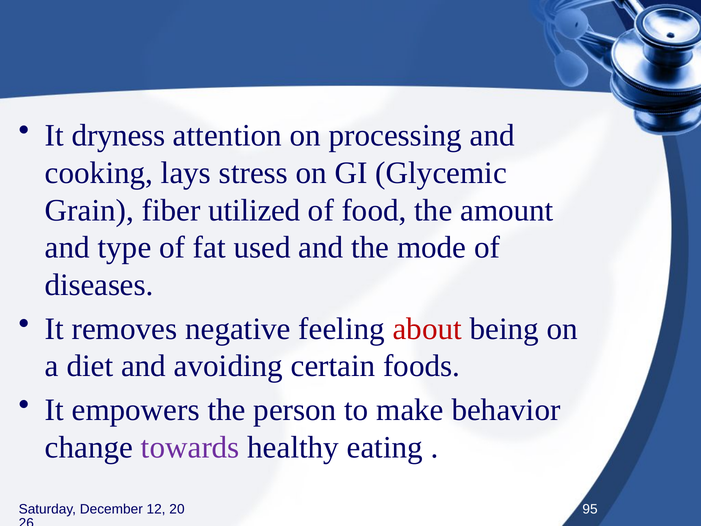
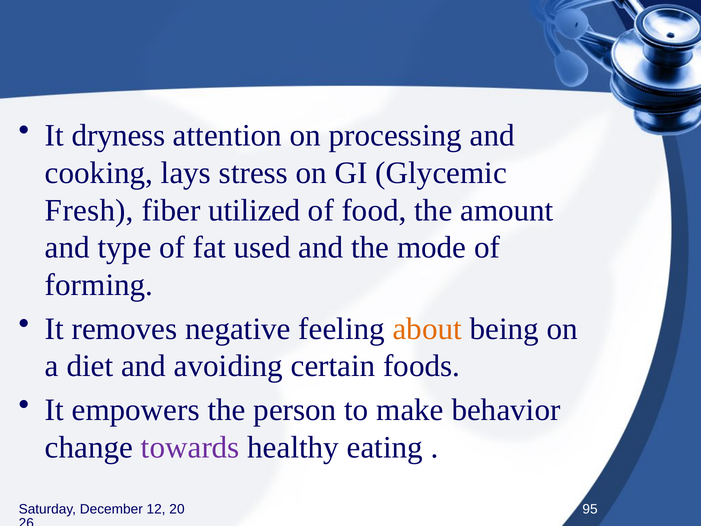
Grain: Grain -> Fresh (89, 210)
diseases: diseases -> forming (99, 285)
about colour: red -> orange (427, 329)
